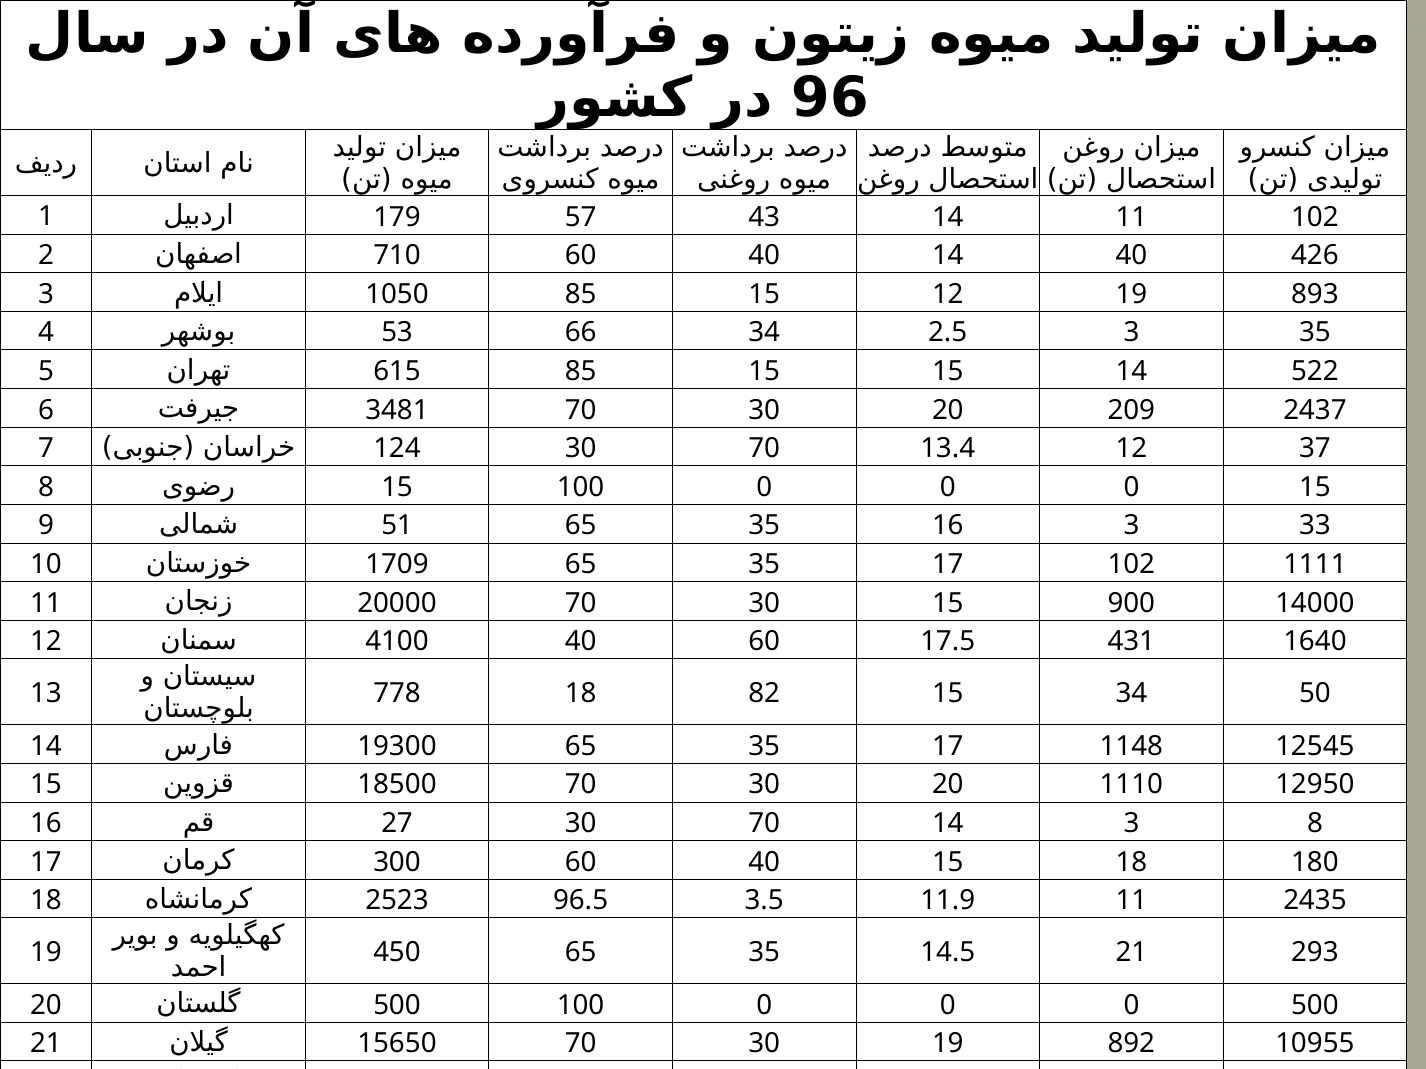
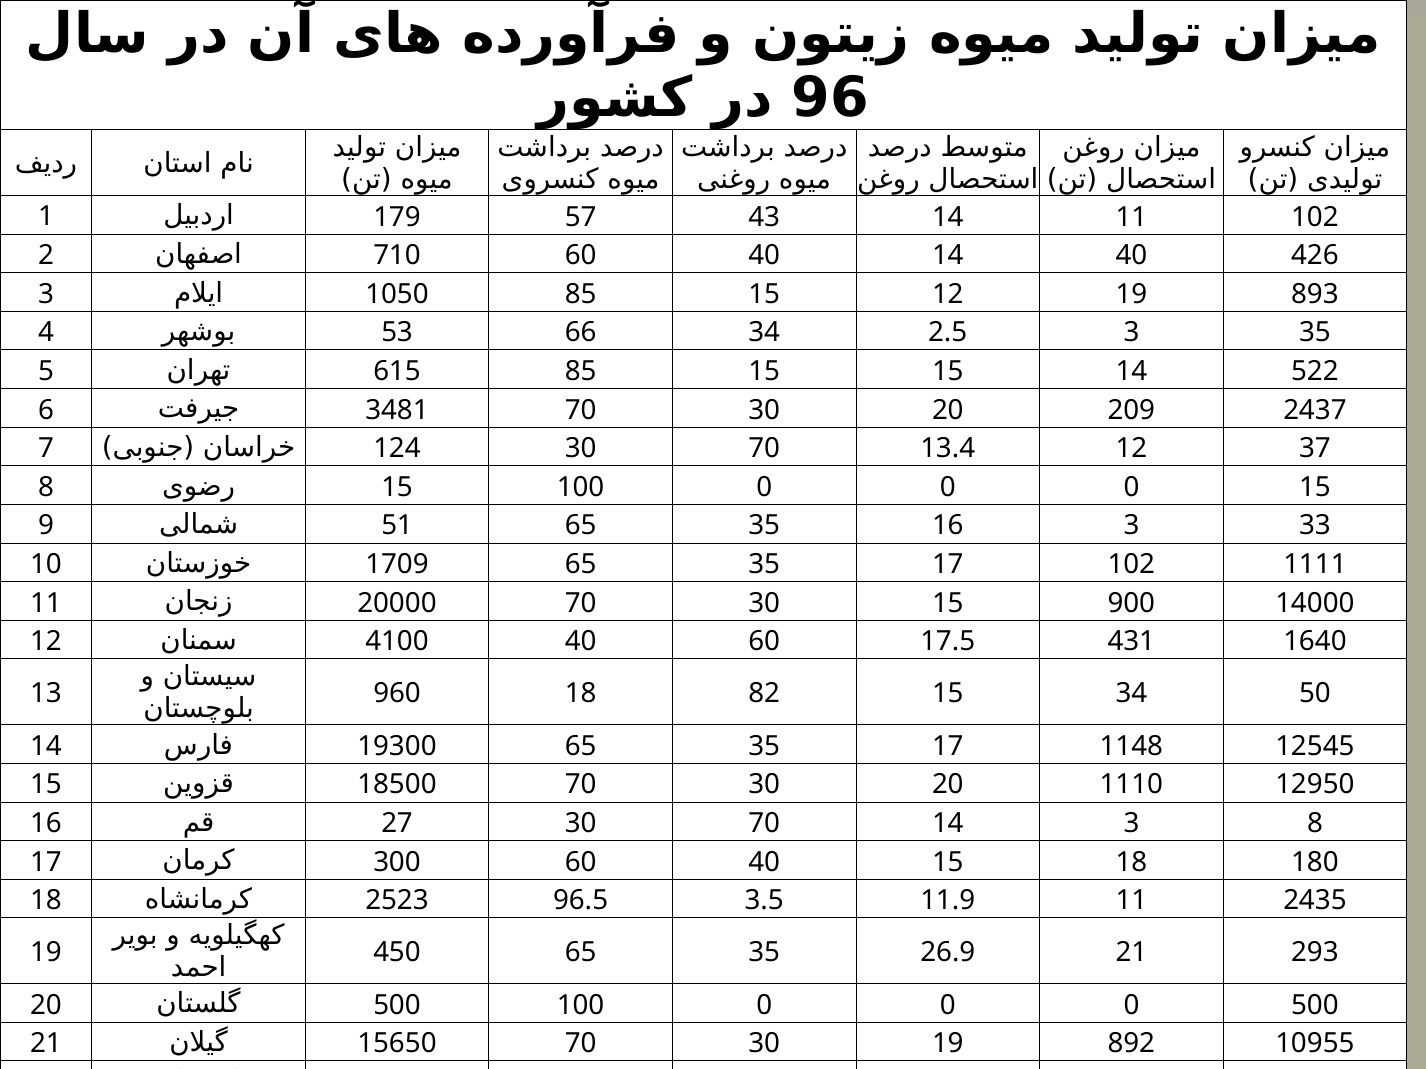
778: 778 -> 960 (397, 694)
14.5: 14.5 -> 26.9 (948, 953)
